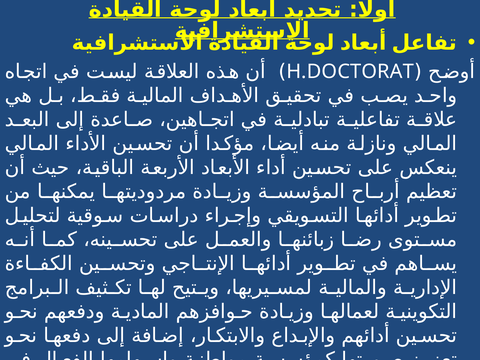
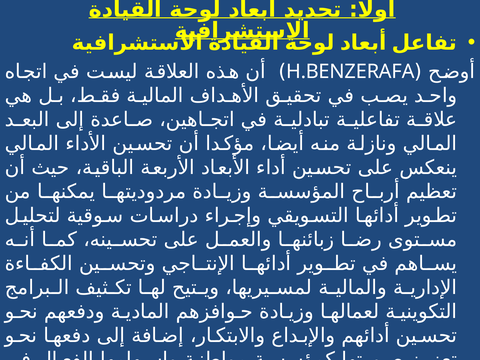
H.DOCTORAT: H.DOCTORAT -> H.BENZERAFA (350, 72)
